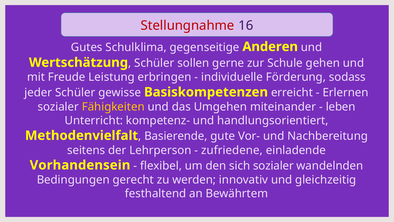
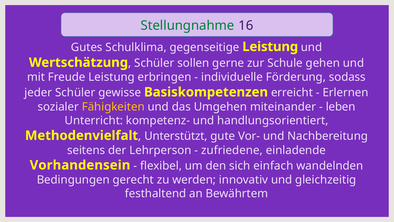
Stellungnahme colour: red -> green (187, 25)
gegenseitige Anderen: Anderen -> Leistung (270, 47)
Basierende: Basierende -> Unterstützt (176, 136)
sich sozialer: sozialer -> einfach (273, 165)
